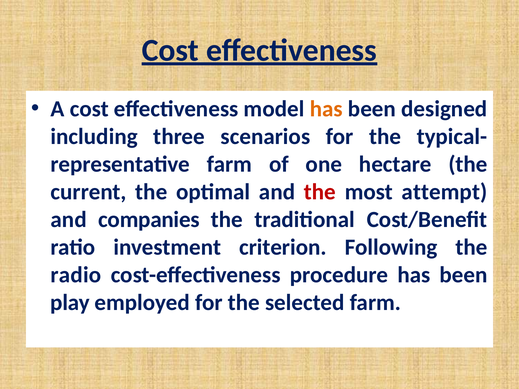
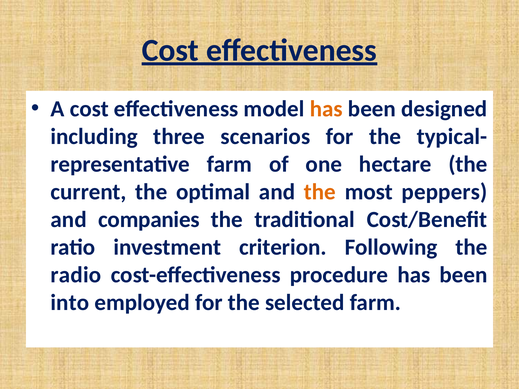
the colour: red -> orange (320, 192)
attempt: attempt -> peppers (444, 192)
play: play -> into (70, 303)
